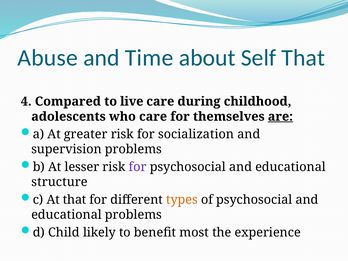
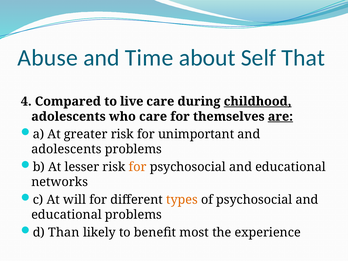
childhood underline: none -> present (258, 101)
socialization: socialization -> unimportant (196, 134)
supervision: supervision -> adolescents (66, 149)
for colour: purple -> orange (138, 167)
structure: structure -> networks (60, 182)
At that: that -> will (75, 200)
Child: Child -> Than (64, 232)
